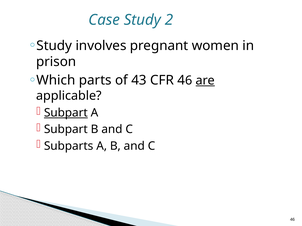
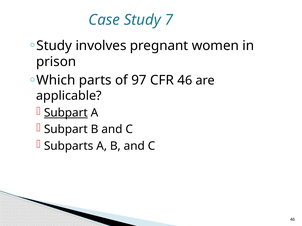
2: 2 -> 7 (169, 20)
43: 43 -> 97 (139, 80)
are underline: present -> none (205, 81)
